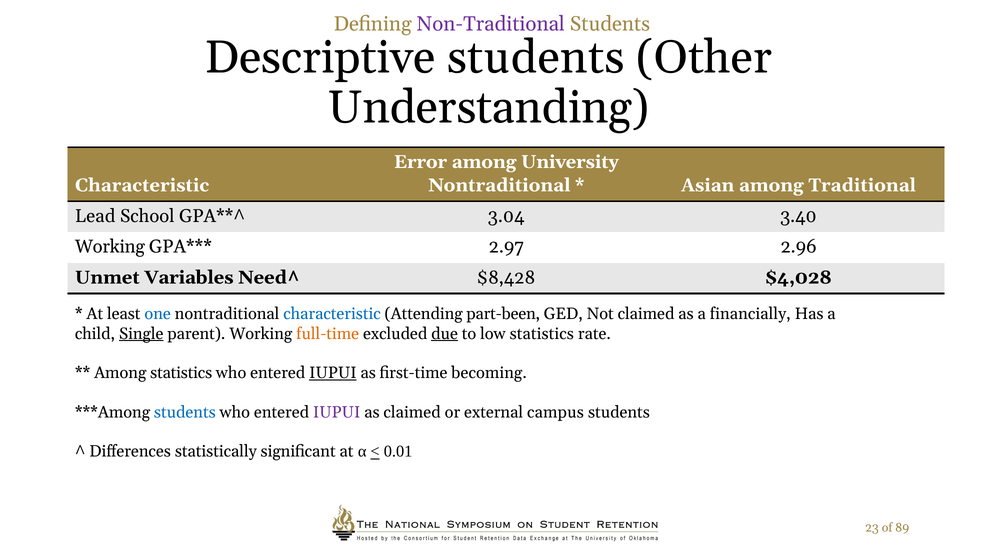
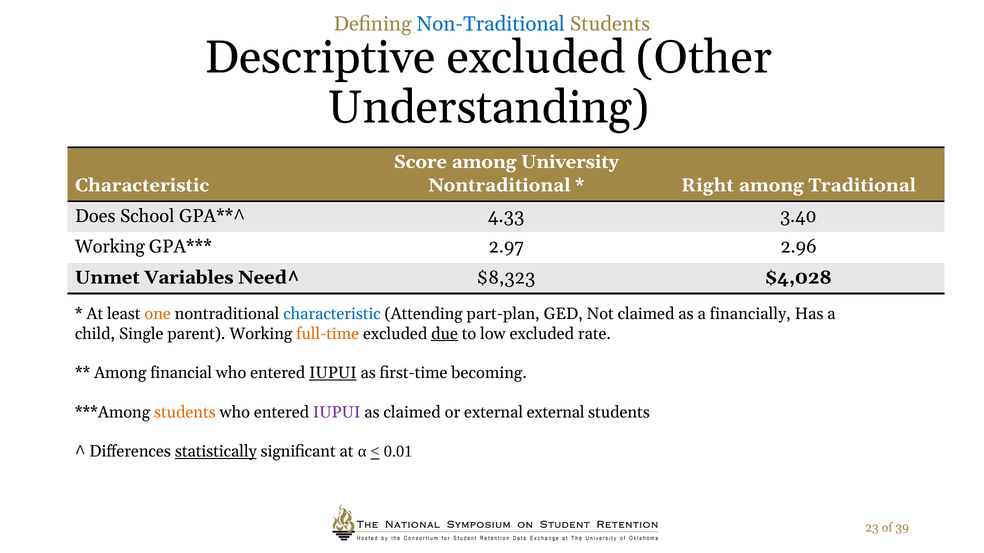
Non-Traditional colour: purple -> blue (491, 24)
Descriptive students: students -> excluded (536, 58)
Error: Error -> Score (420, 162)
Asian: Asian -> Right (708, 185)
Lead: Lead -> Does (95, 216)
3.04: 3.04 -> 4.33 (506, 216)
$8,428: $8,428 -> $8,323 (506, 278)
one colour: blue -> orange (158, 314)
part-been: part-been -> part-plan (503, 314)
Single underline: present -> none (141, 334)
low statistics: statistics -> excluded (542, 334)
Among statistics: statistics -> financial (181, 373)
students colour: blue -> orange (185, 413)
external campus: campus -> external (556, 413)
statistically underline: none -> present (216, 452)
89: 89 -> 39 (902, 528)
